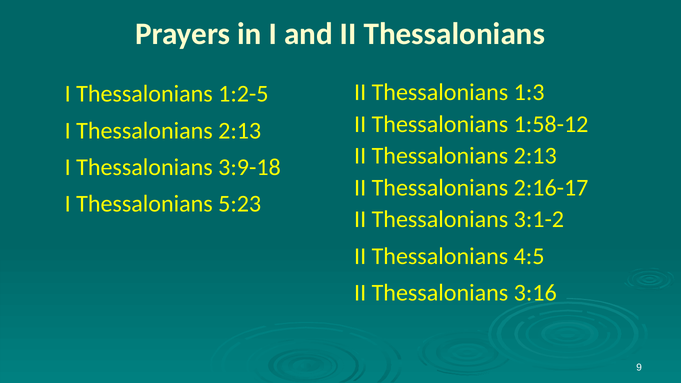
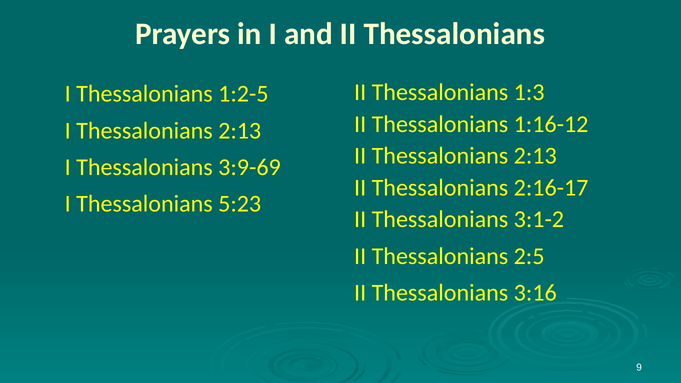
1:58-12: 1:58-12 -> 1:16-12 (551, 124)
3:9-18: 3:9-18 -> 3:9-69 (250, 167)
4:5: 4:5 -> 2:5 (529, 256)
